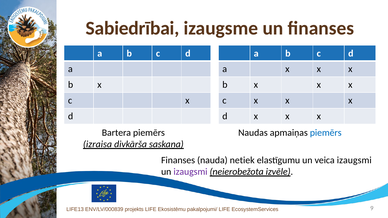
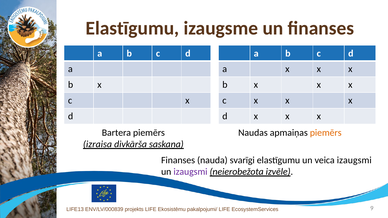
Sabiedrībai: Sabiedrībai -> Elastīgumu (132, 28)
piemērs colour: blue -> orange (326, 133)
netiek: netiek -> svarīgi (242, 160)
